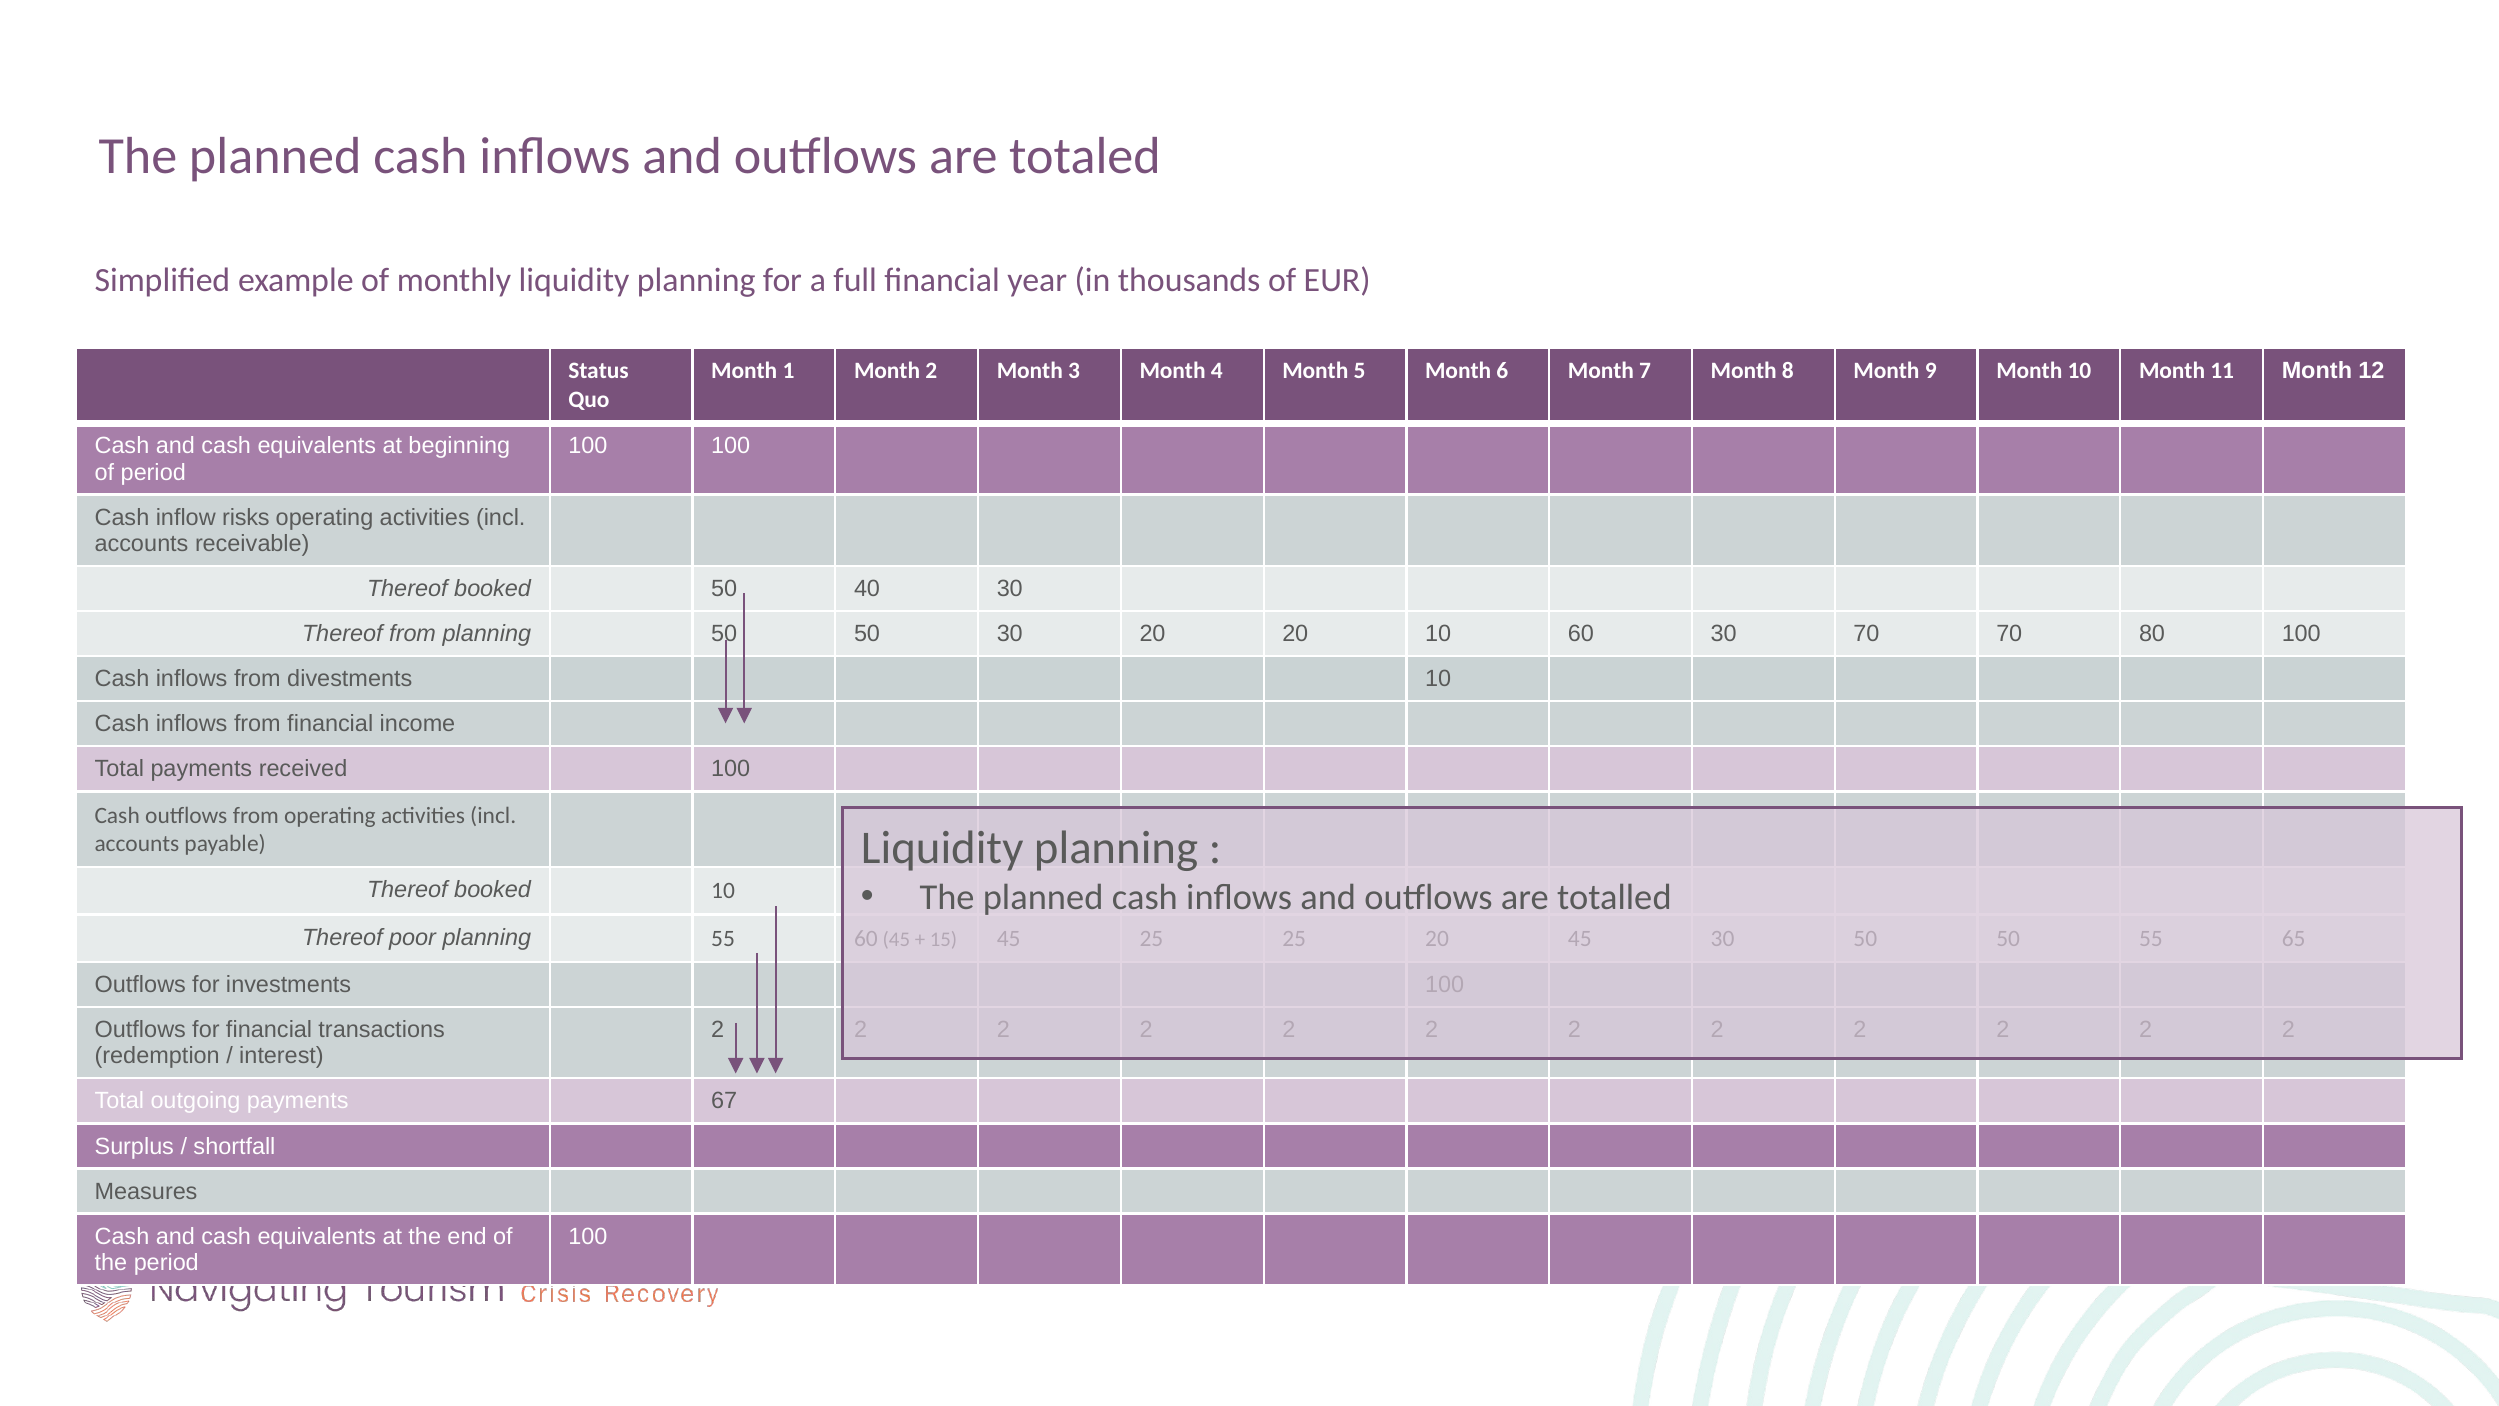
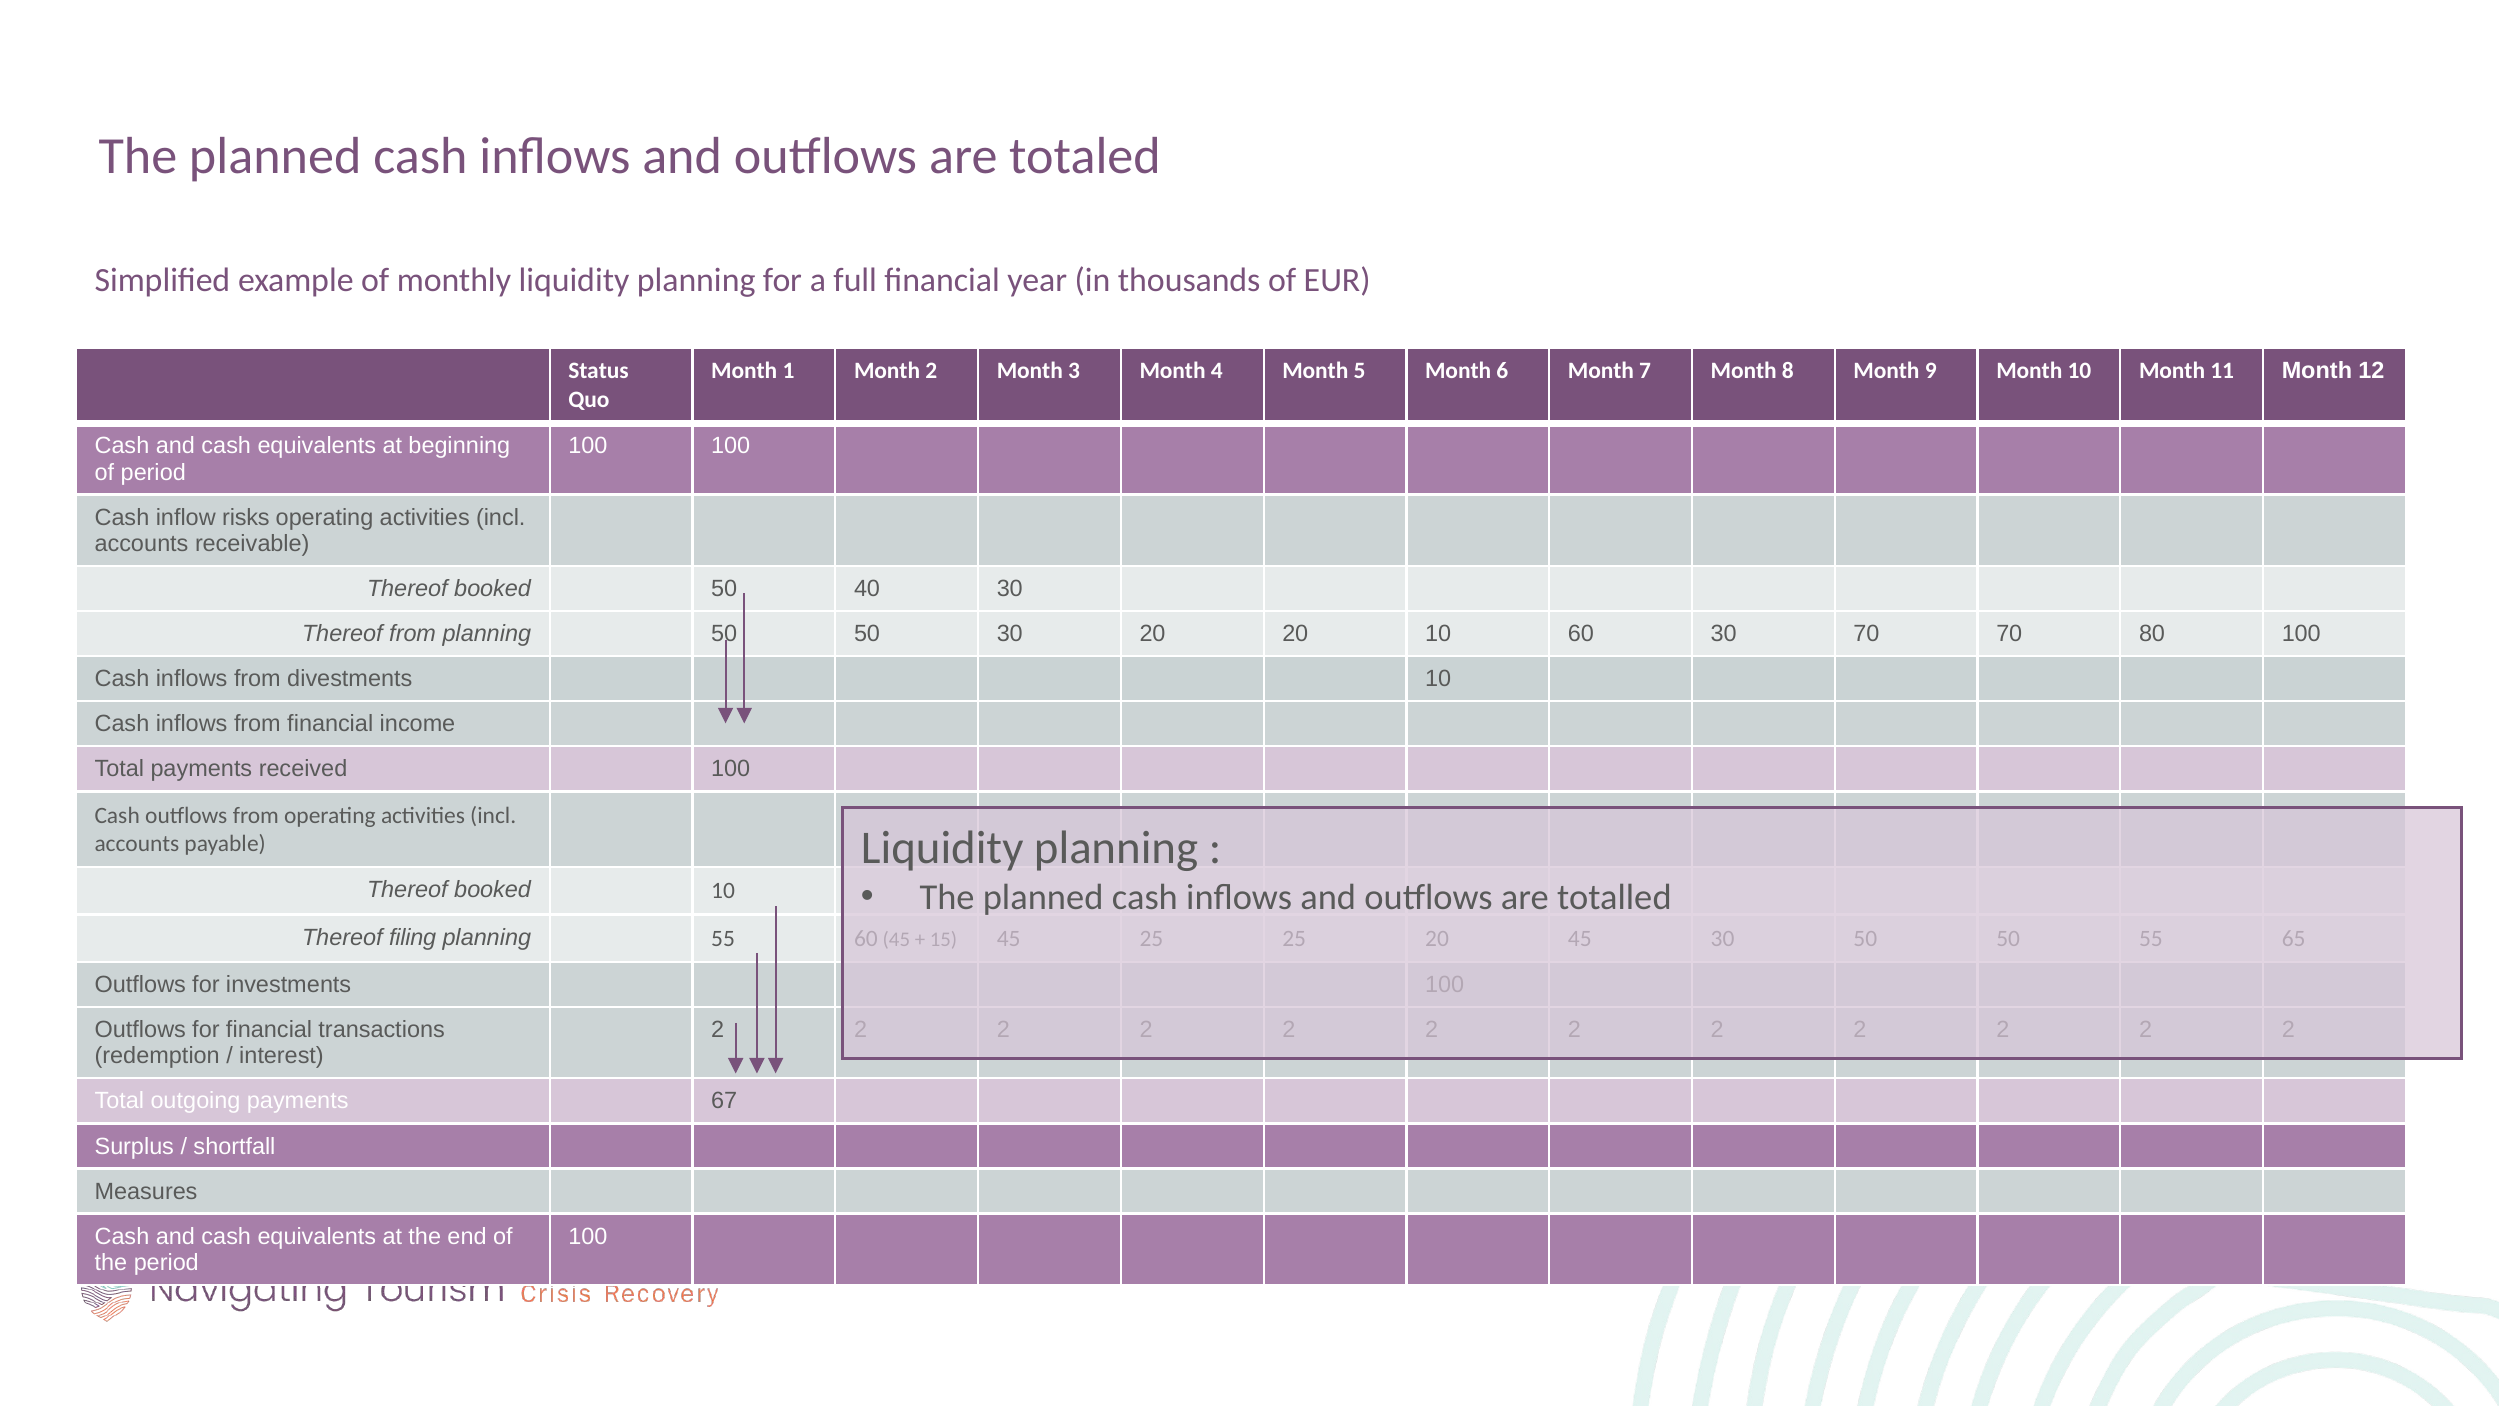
poor: poor -> filing (413, 937)
